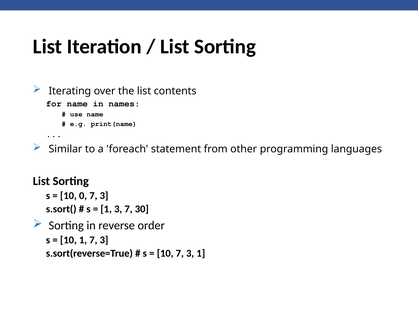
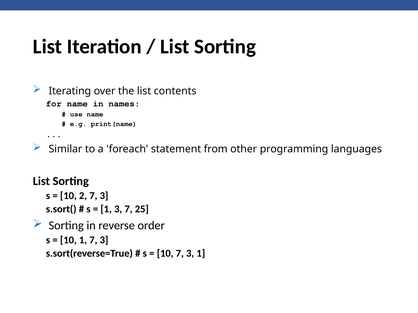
0: 0 -> 2 (83, 196)
30: 30 -> 25 (142, 209)
